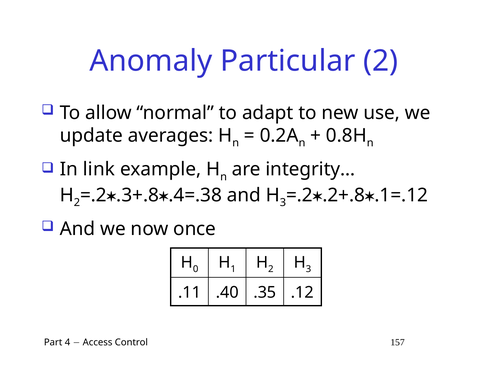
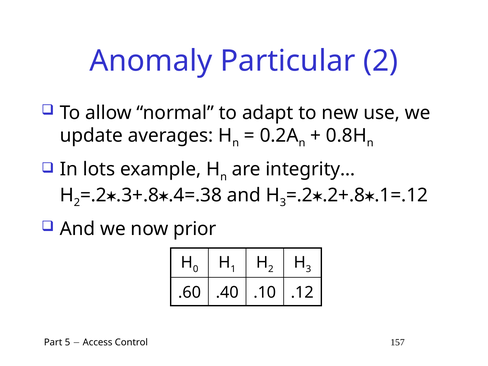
link: link -> lots (99, 169)
once: once -> prior (195, 229)
.11: .11 -> .60 (190, 292)
.35: .35 -> .10 (265, 292)
4: 4 -> 5 (68, 342)
